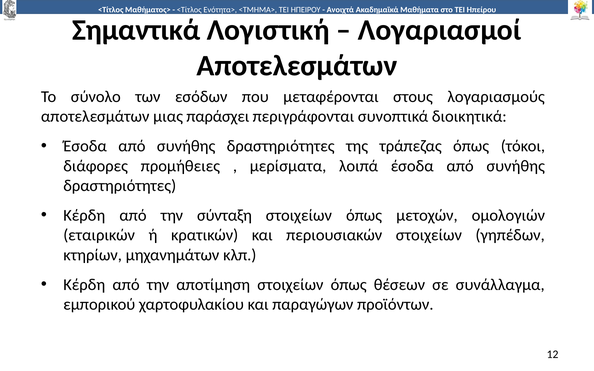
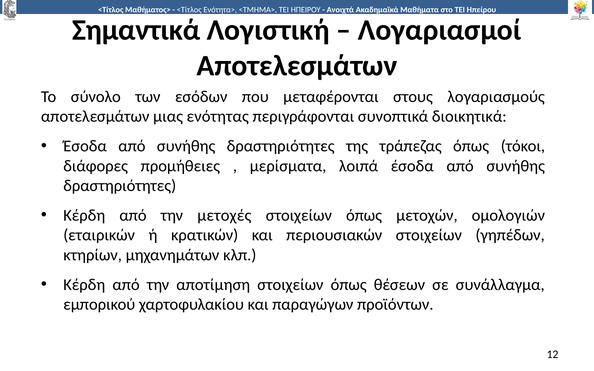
παράσχει: παράσχει -> ενότητας (218, 117)
σύνταξη: σύνταξη -> μετοχές (224, 216)
